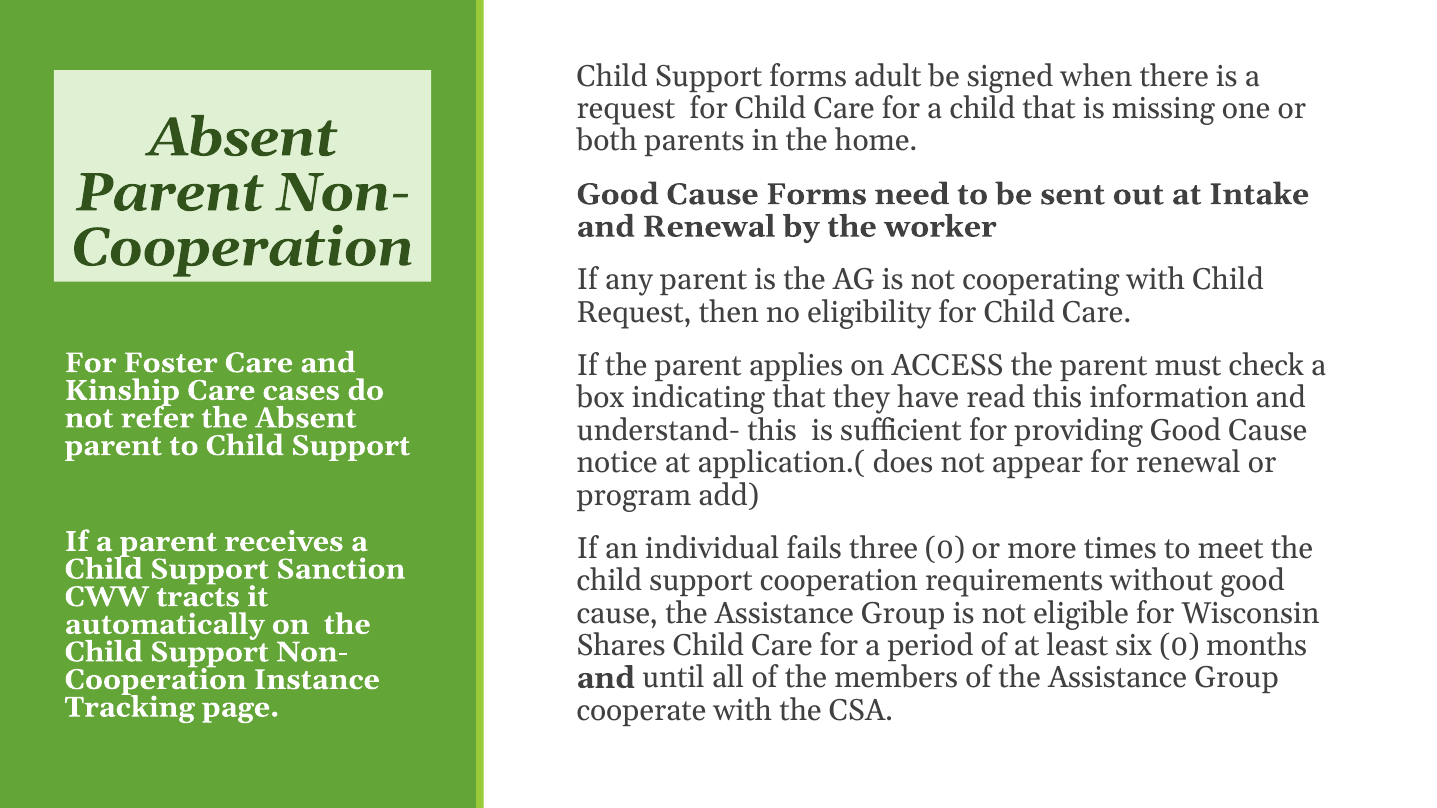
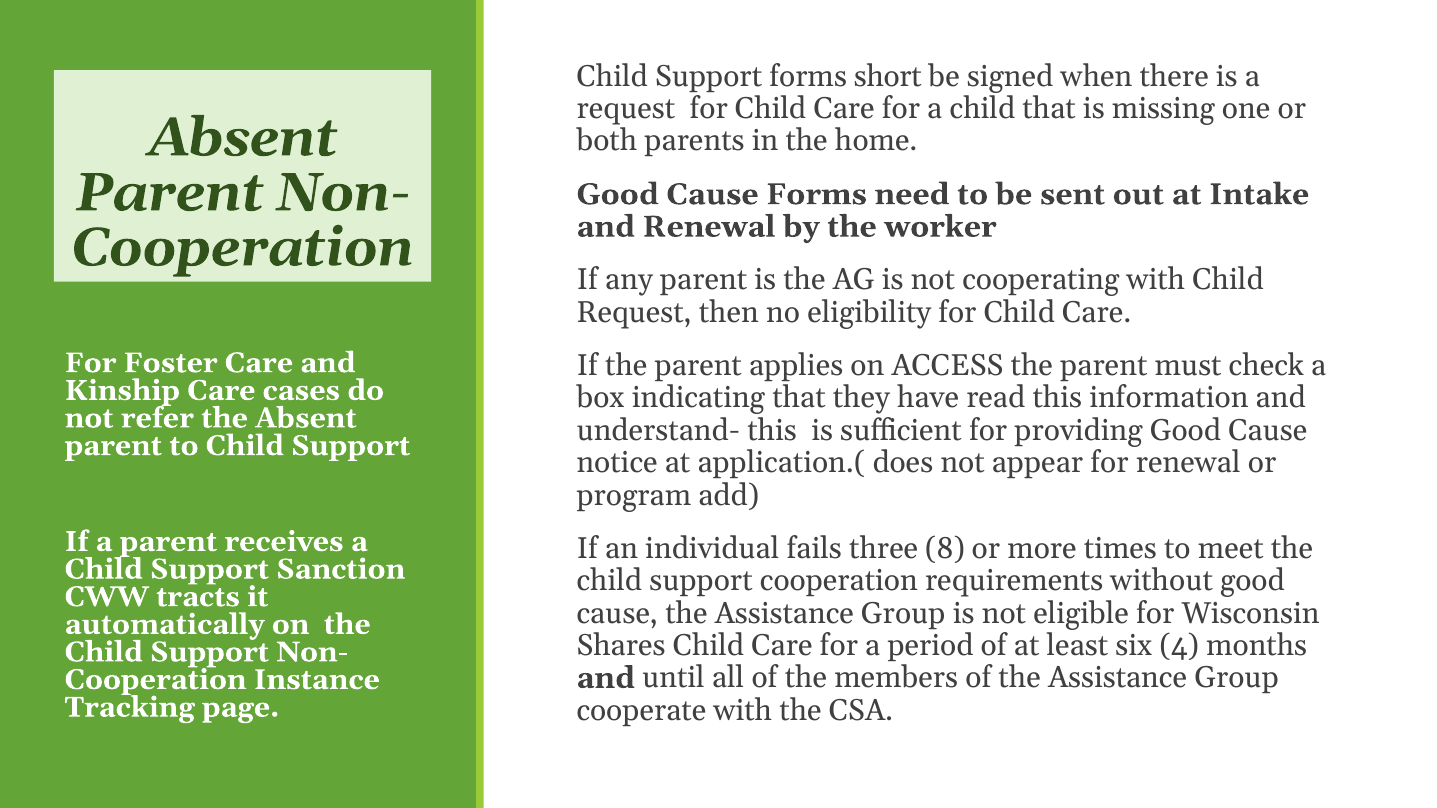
adult: adult -> short (888, 76)
three 0: 0 -> 8 (945, 549)
six 0: 0 -> 4 (1179, 646)
